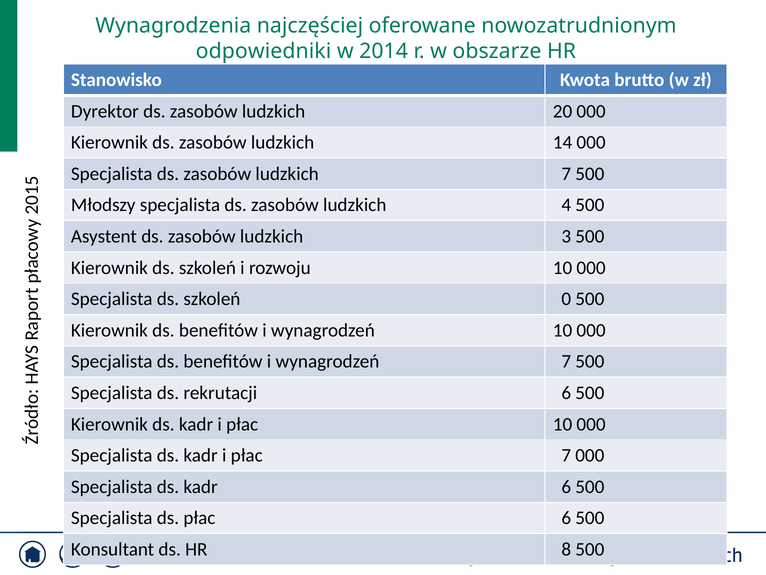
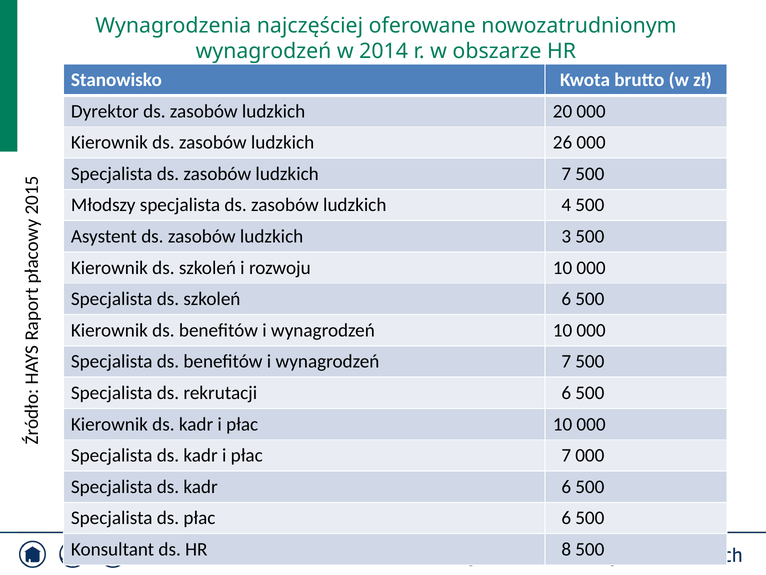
odpowiedniki: odpowiedniki -> wynagrodzeń (264, 51)
14: 14 -> 26 (563, 142)
szkoleń 0: 0 -> 6 (566, 299)
